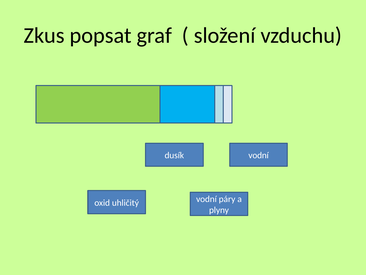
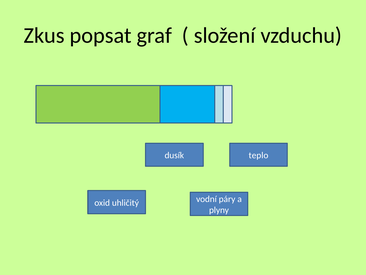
vodní: vodní -> teplo (258, 155)
